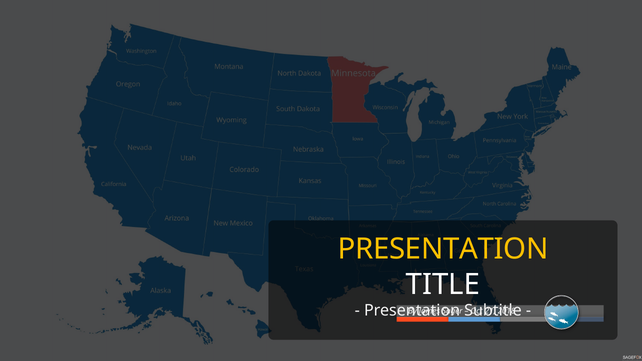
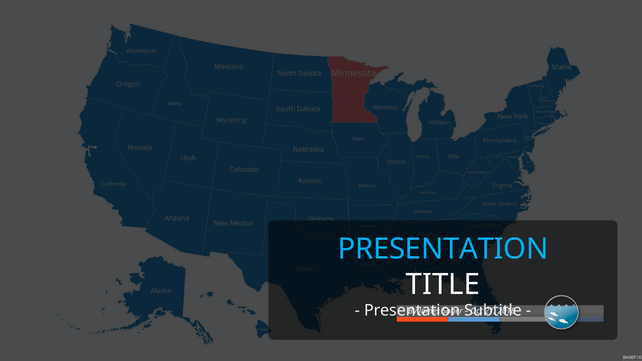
PRESENTATION colour: yellow -> light blue (443, 249)
